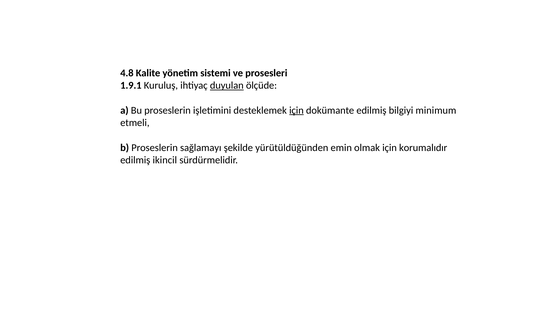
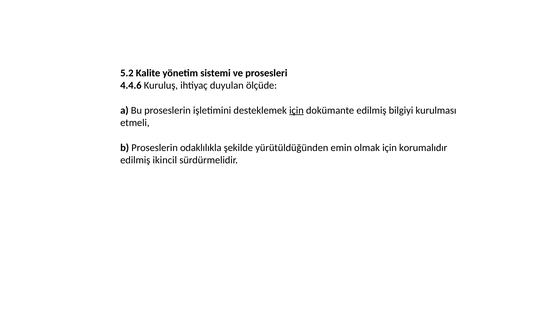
4.8: 4.8 -> 5.2 (127, 73)
1.9.1: 1.9.1 -> 4.4.6 (131, 85)
duyulan underline: present -> none (227, 85)
minimum: minimum -> kurulması (436, 110)
sağlamayı: sağlamayı -> odaklılıkla (201, 147)
